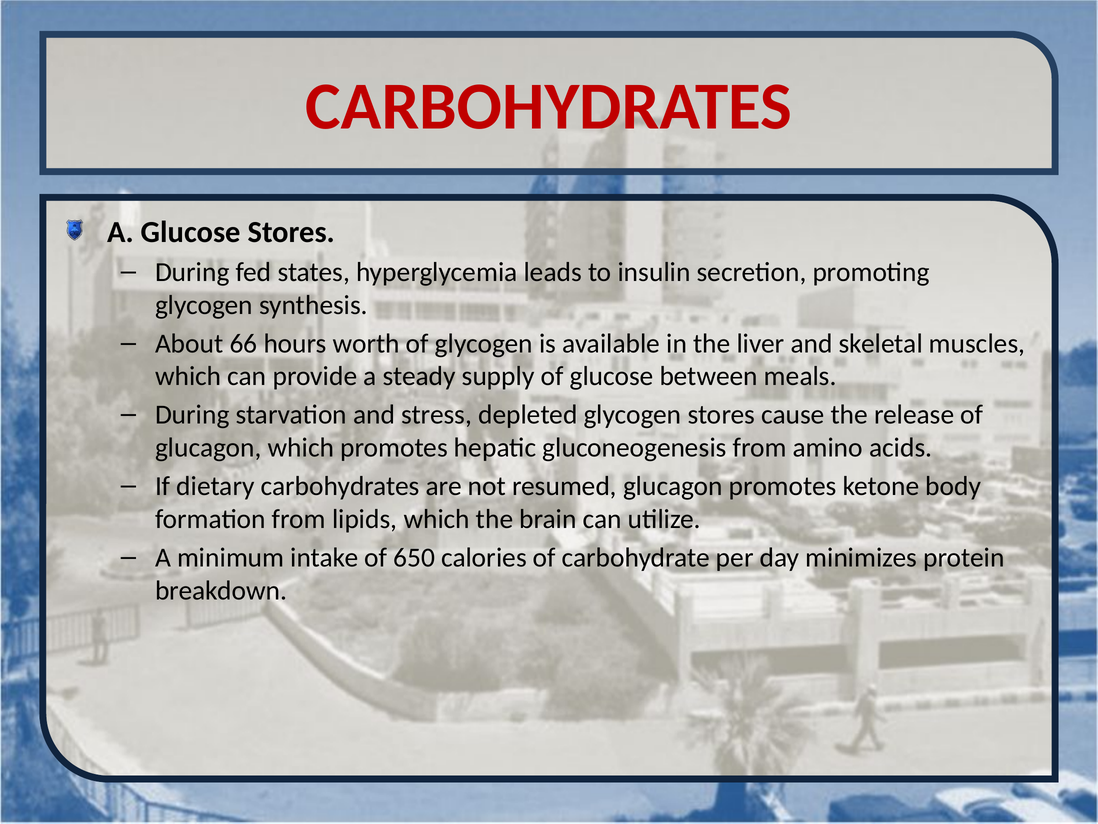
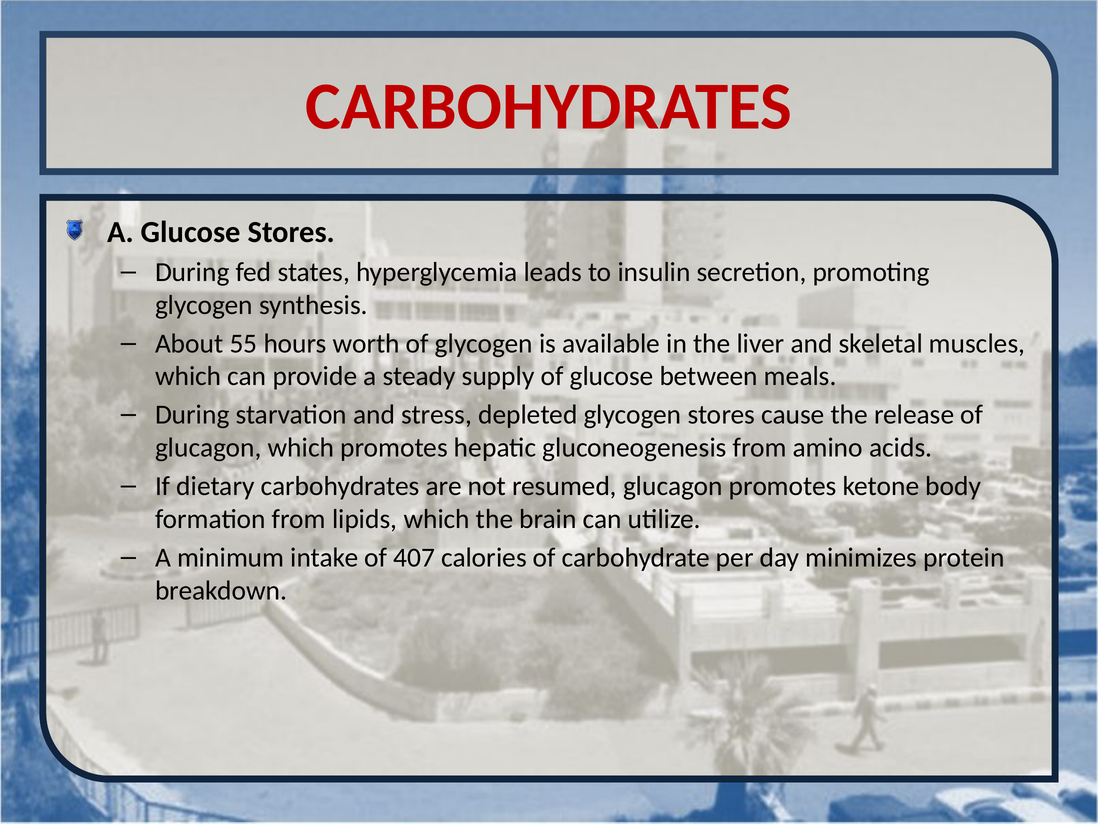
66: 66 -> 55 (243, 343)
650: 650 -> 407 (414, 557)
